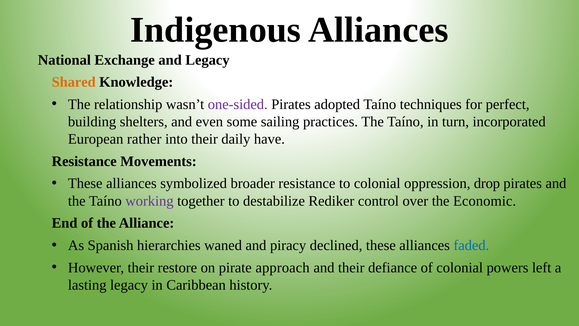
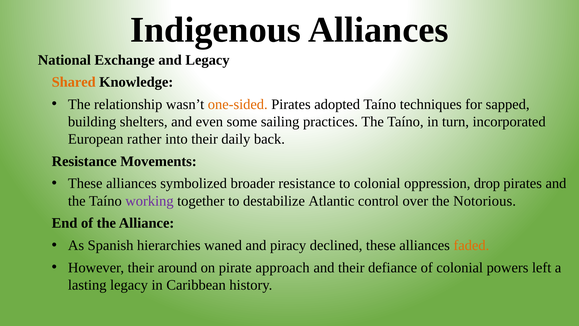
one-sided colour: purple -> orange (238, 104)
perfect: perfect -> sapped (508, 104)
have: have -> back (269, 139)
Rediker: Rediker -> Atlantic (331, 201)
Economic: Economic -> Notorious (485, 201)
faded colour: blue -> orange (471, 245)
restore: restore -> around (177, 267)
